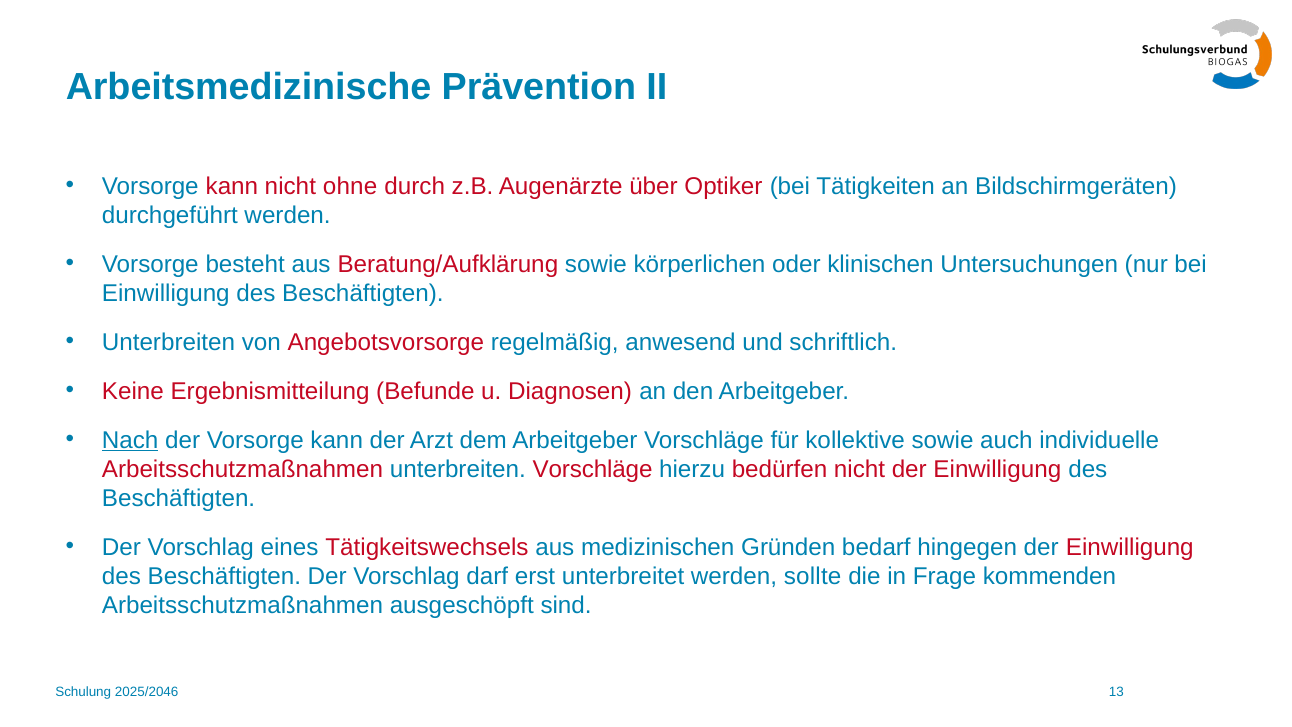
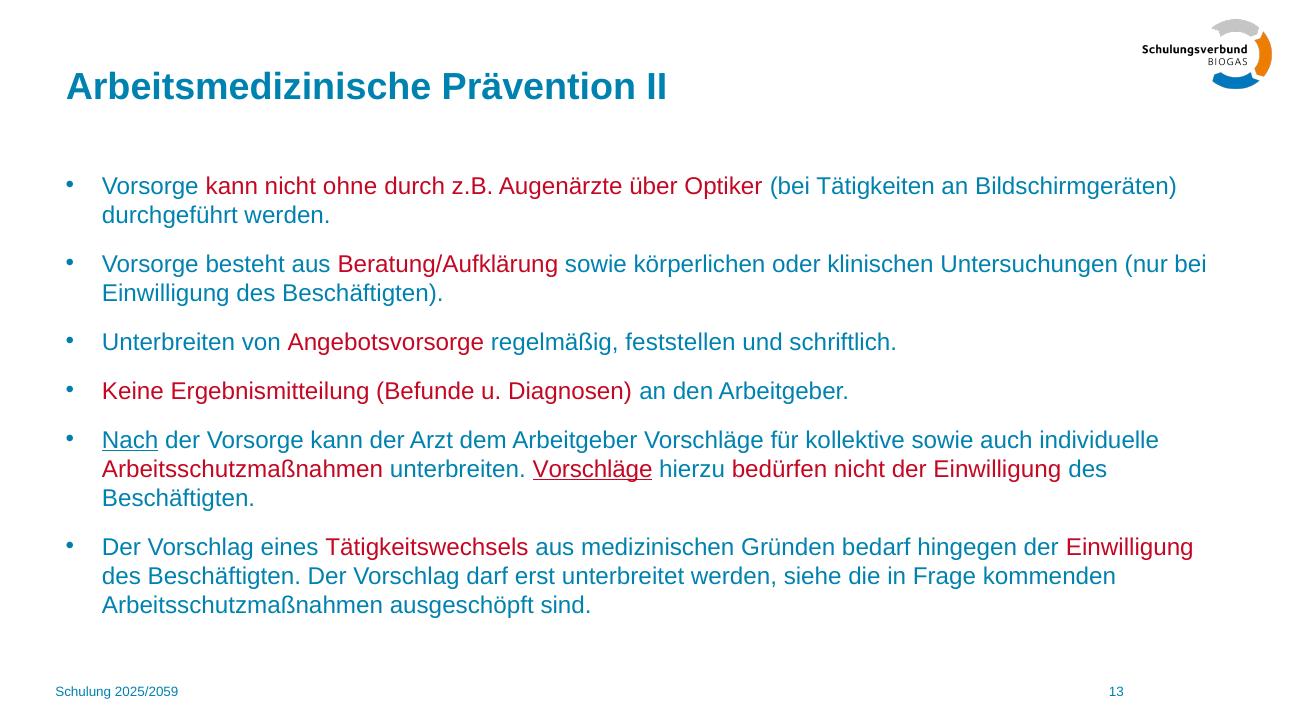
anwesend: anwesend -> feststellen (680, 342)
Vorschläge underline: none -> present (593, 469)
sollte: sollte -> siehe (813, 576)
2025/2046: 2025/2046 -> 2025/2059 (147, 692)
